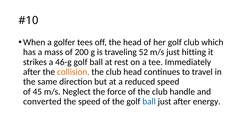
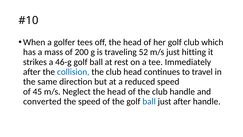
collision colour: orange -> blue (73, 72)
Neglect the force: force -> head (117, 91)
after energy: energy -> handle (207, 101)
